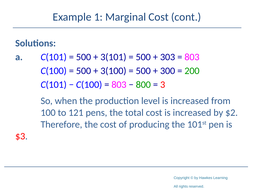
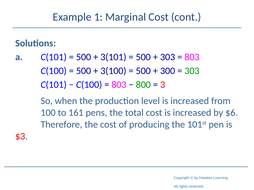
200: 200 -> 303 (192, 71)
121: 121 -> 161 (76, 113)
$2: $2 -> $6 (232, 113)
